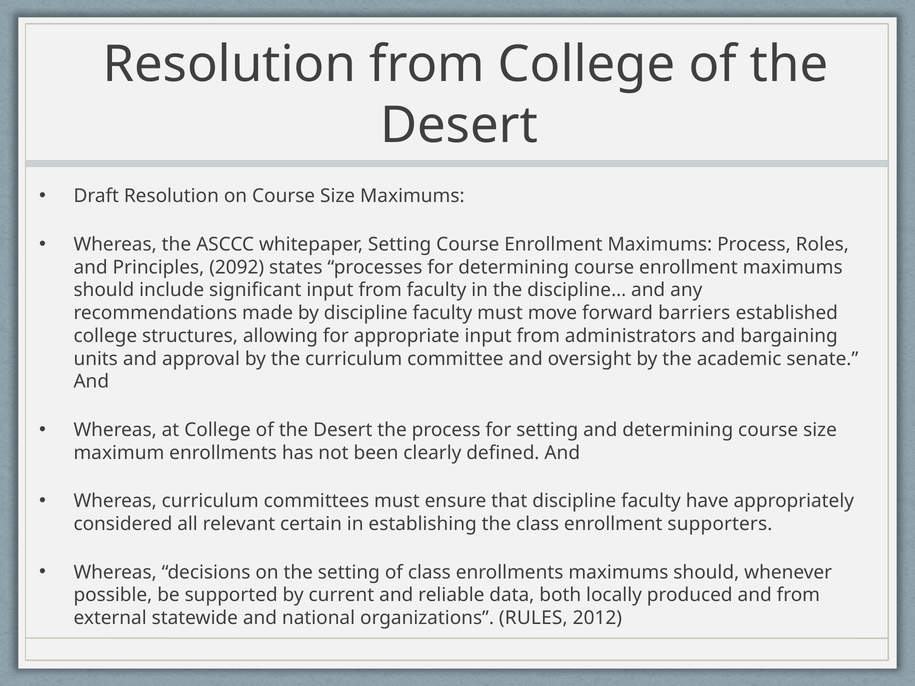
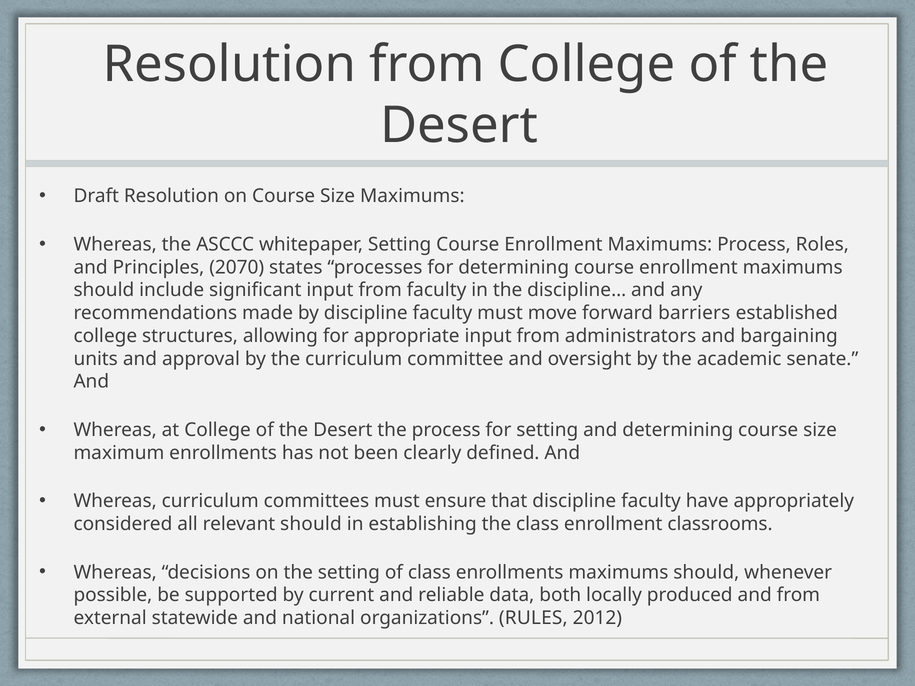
2092: 2092 -> 2070 (237, 267)
relevant certain: certain -> should (311, 524)
supporters: supporters -> classrooms (720, 524)
